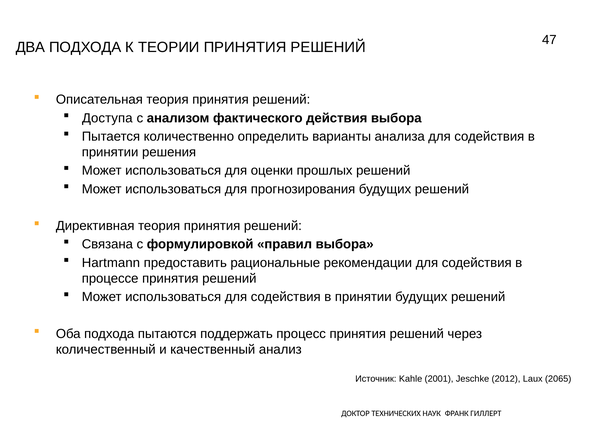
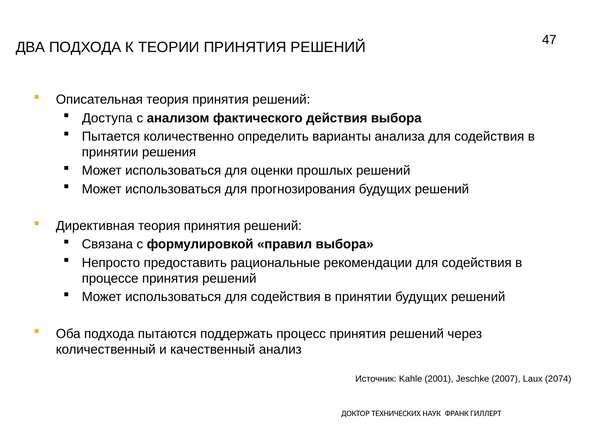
Hartmann: Hartmann -> Непросто (111, 263)
2012: 2012 -> 2007 (506, 379)
2065: 2065 -> 2074 (558, 379)
